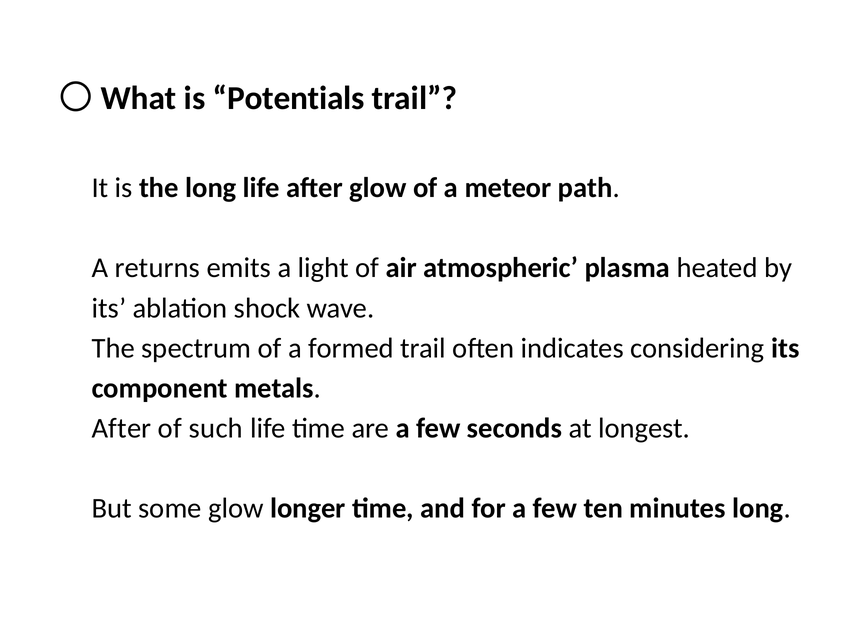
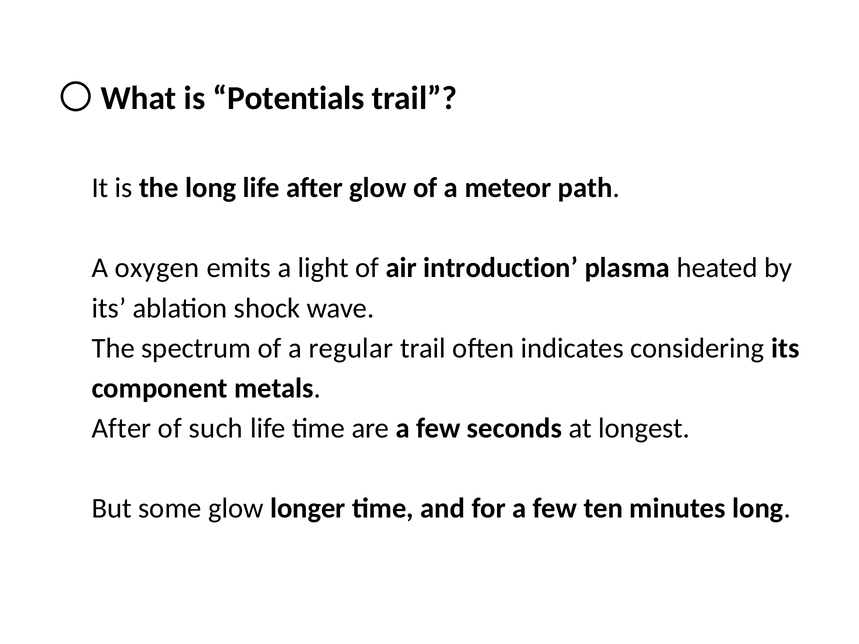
returns: returns -> oxygen (157, 268)
atmospheric: atmospheric -> introduction (501, 268)
formed: formed -> regular (351, 348)
